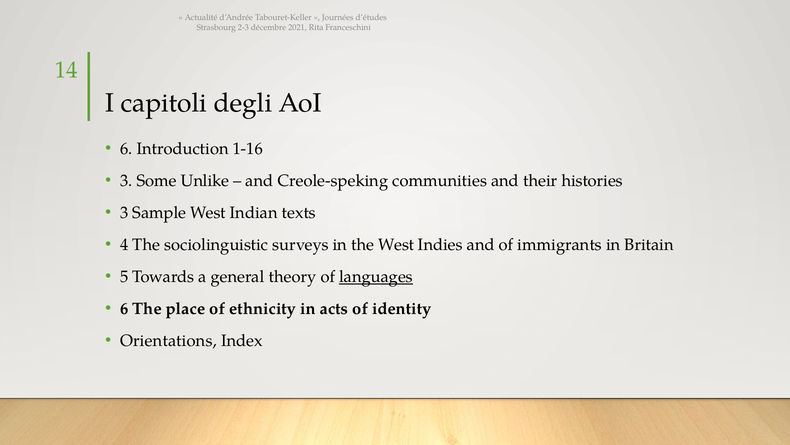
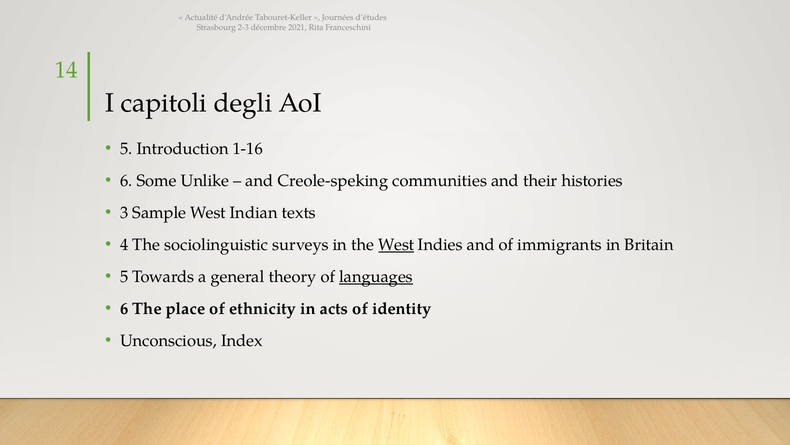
6: 6 -> 5 (126, 149)
3: 3 -> 6 (126, 180)
West underline: none -> present (396, 244)
Orientations: Orientations -> Unconscious (169, 340)
